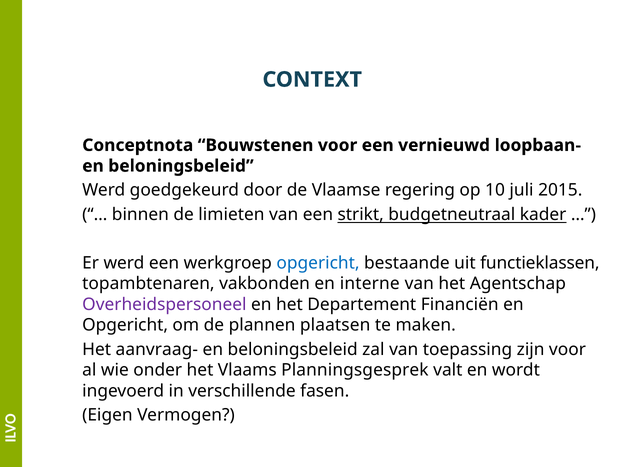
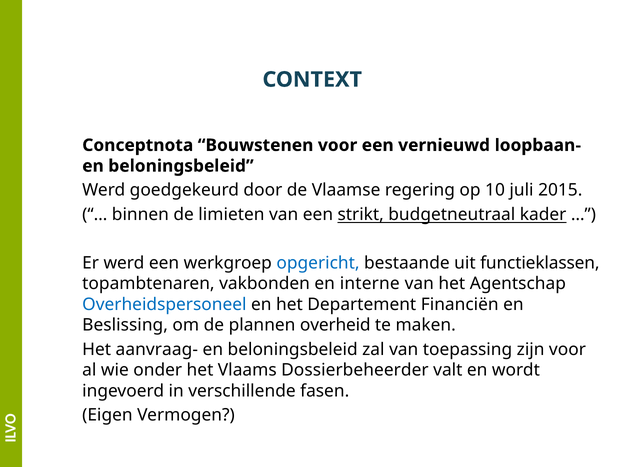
Overheidspersoneel colour: purple -> blue (164, 305)
Opgericht: Opgericht -> Beslissing (125, 325)
plaatsen: plaatsen -> overheid (335, 325)
Planningsgesprek: Planningsgesprek -> Dossierbeheerder (355, 370)
